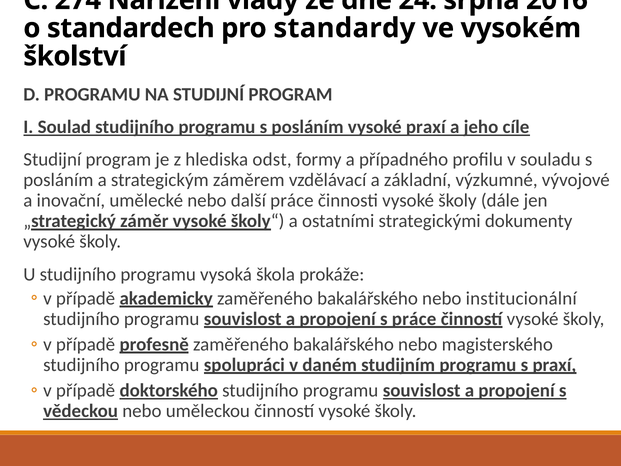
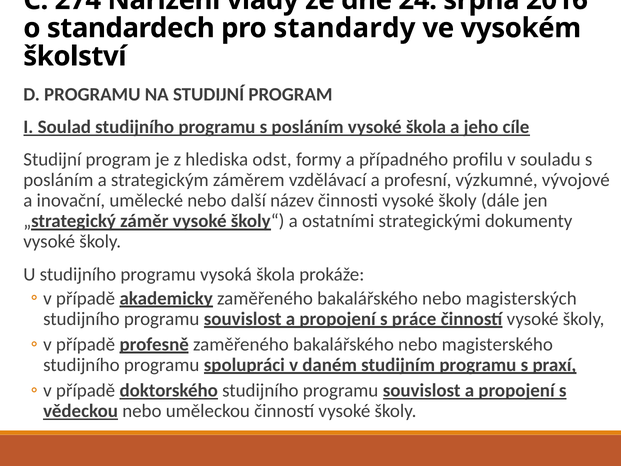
vysoké praxí: praxí -> škola (426, 127)
základní: základní -> profesní (418, 180)
další práce: práce -> název (292, 201)
institucionální: institucionální -> magisterských (521, 298)
